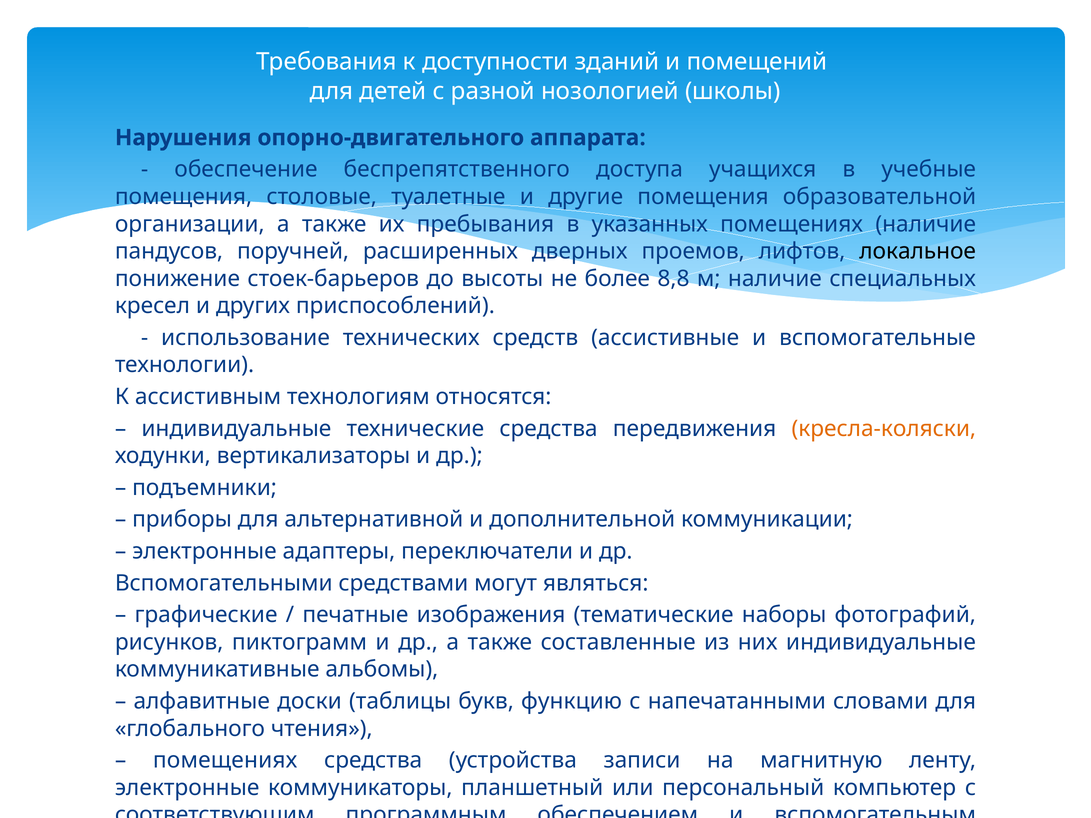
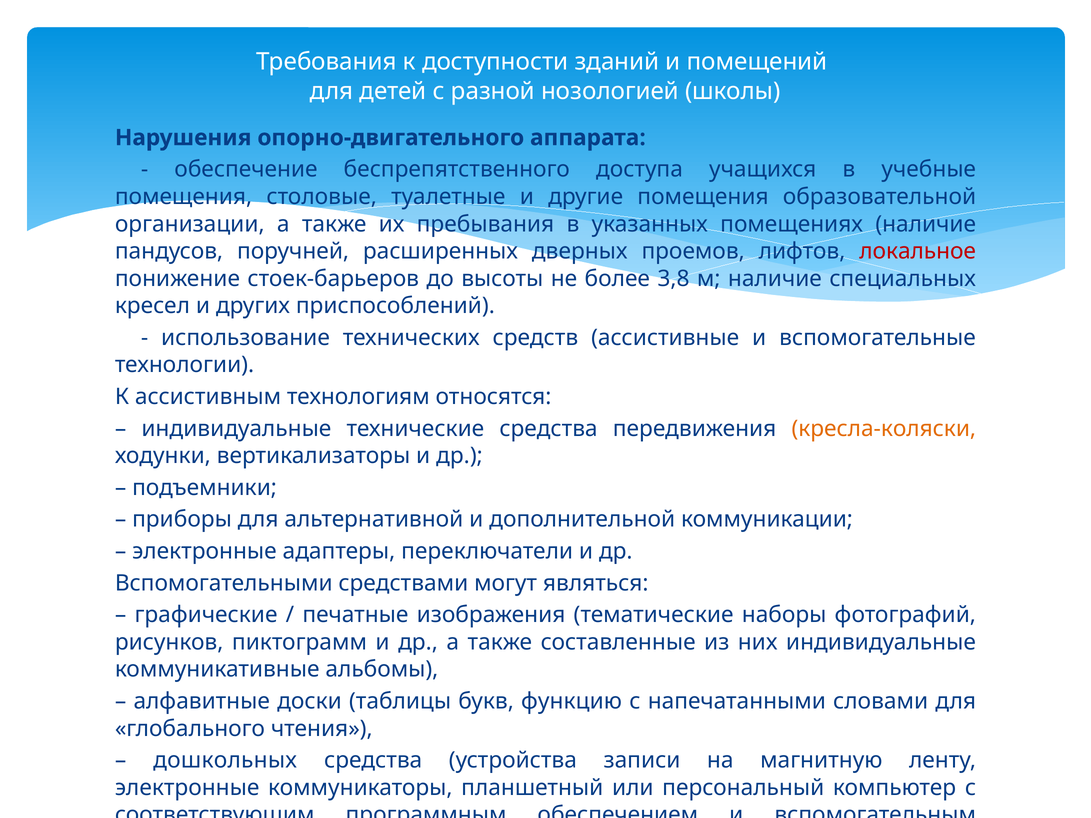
локальное colour: black -> red (918, 251)
8,8: 8,8 -> 3,8 (674, 279)
помещениях: помещениях -> дошкольных (225, 761)
